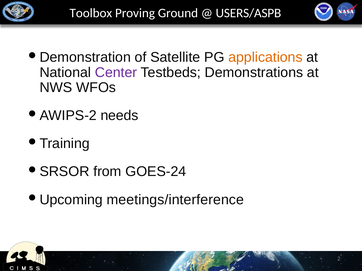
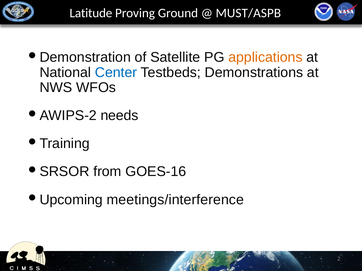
Toolbox: Toolbox -> Latitude (91, 13)
USERS/ASPB: USERS/ASPB -> MUST/ASPB (248, 13)
Center colour: purple -> blue (116, 73)
GOES-24: GOES-24 -> GOES-16 (156, 172)
